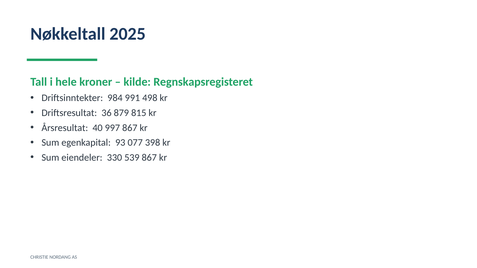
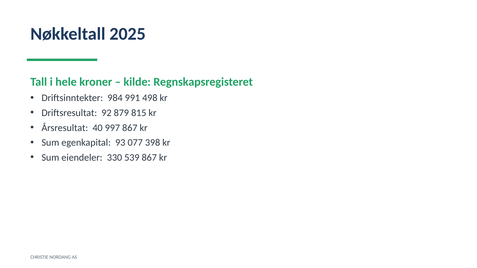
36: 36 -> 92 (107, 113)
